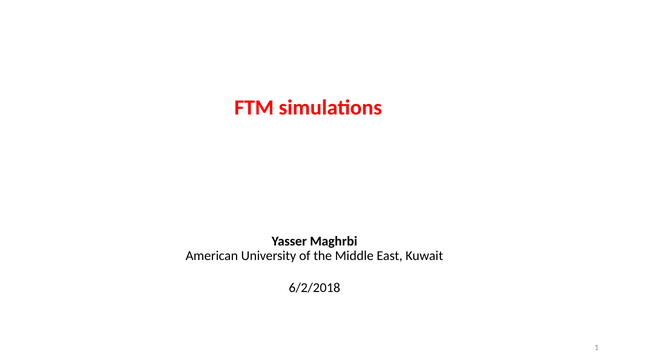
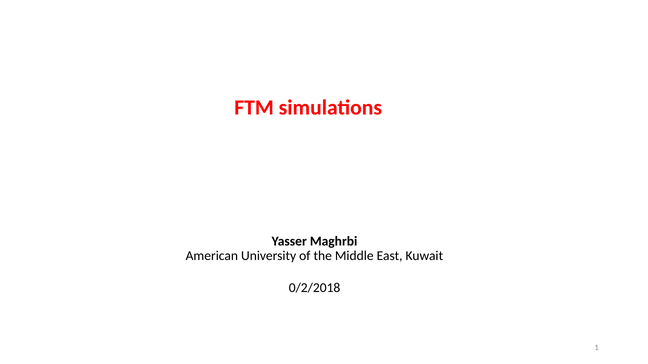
6/2/2018: 6/2/2018 -> 0/2/2018 (315, 288)
